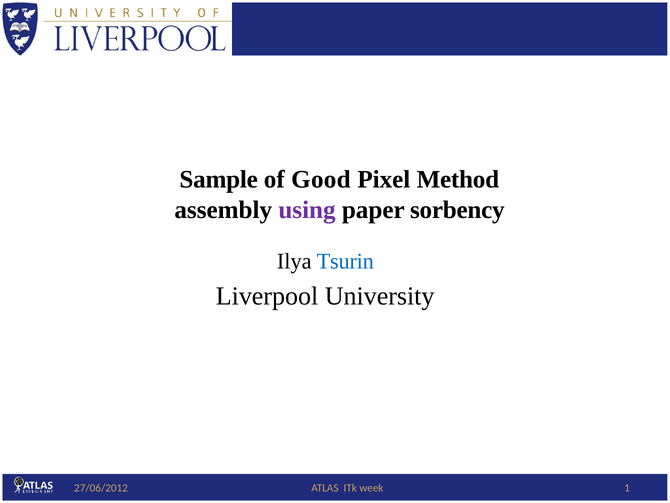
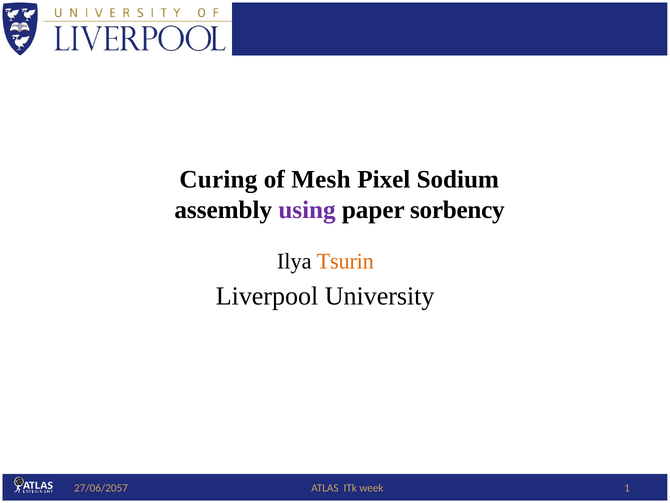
Sample: Sample -> Curing (218, 180)
Good: Good -> Mesh (321, 180)
Method: Method -> Sodium (458, 180)
Tsurin colour: blue -> orange (345, 261)
27/06/2012: 27/06/2012 -> 27/06/2057 (101, 488)
